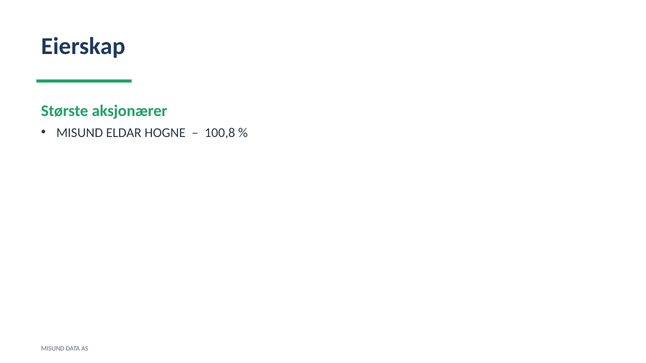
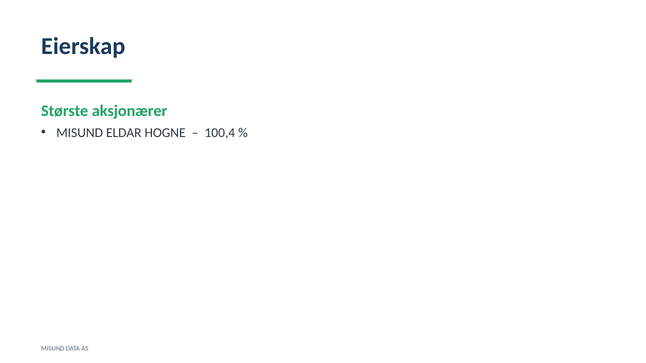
100,8: 100,8 -> 100,4 (220, 133)
